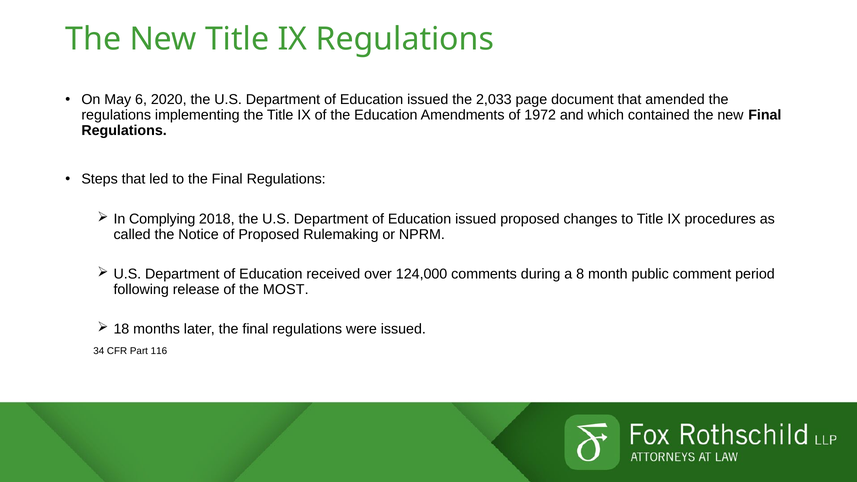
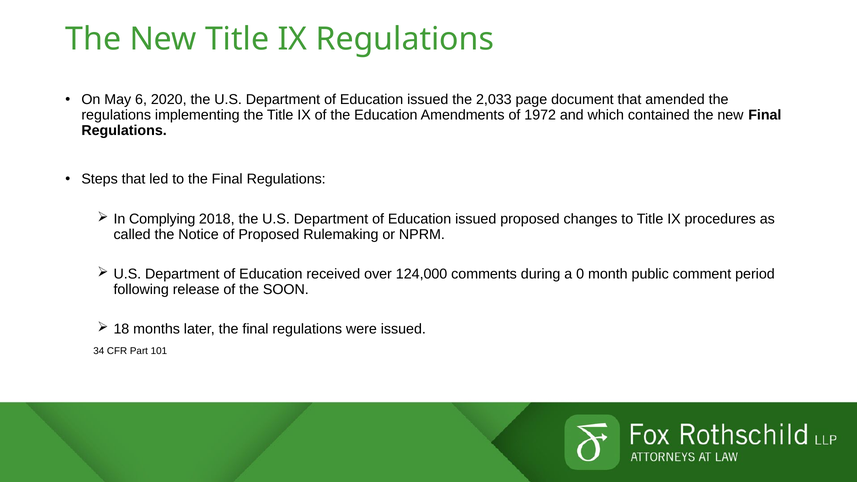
8: 8 -> 0 (580, 274)
MOST: MOST -> SOON (286, 290)
116: 116 -> 101 (159, 351)
